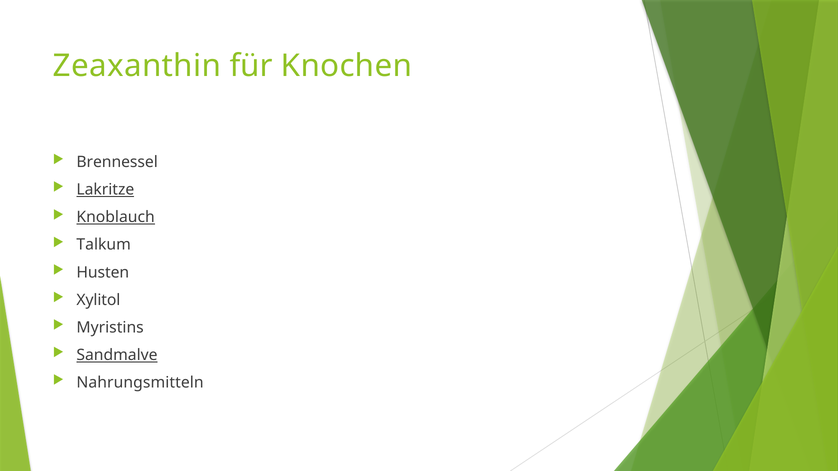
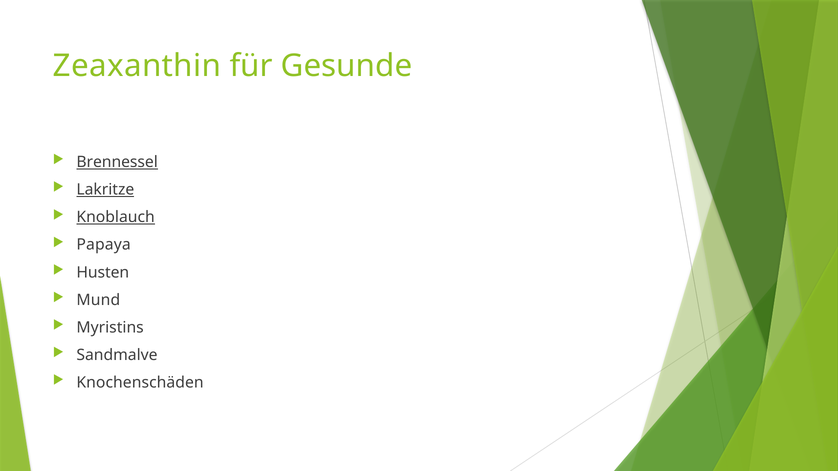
Knochen: Knochen -> Gesunde (347, 66)
Brennessel underline: none -> present (117, 162)
Talkum: Talkum -> Papaya (104, 245)
Xylitol: Xylitol -> Mund (98, 300)
Sandmalve underline: present -> none (117, 355)
Nahrungsmitteln: Nahrungsmitteln -> Knochenschäden (140, 383)
